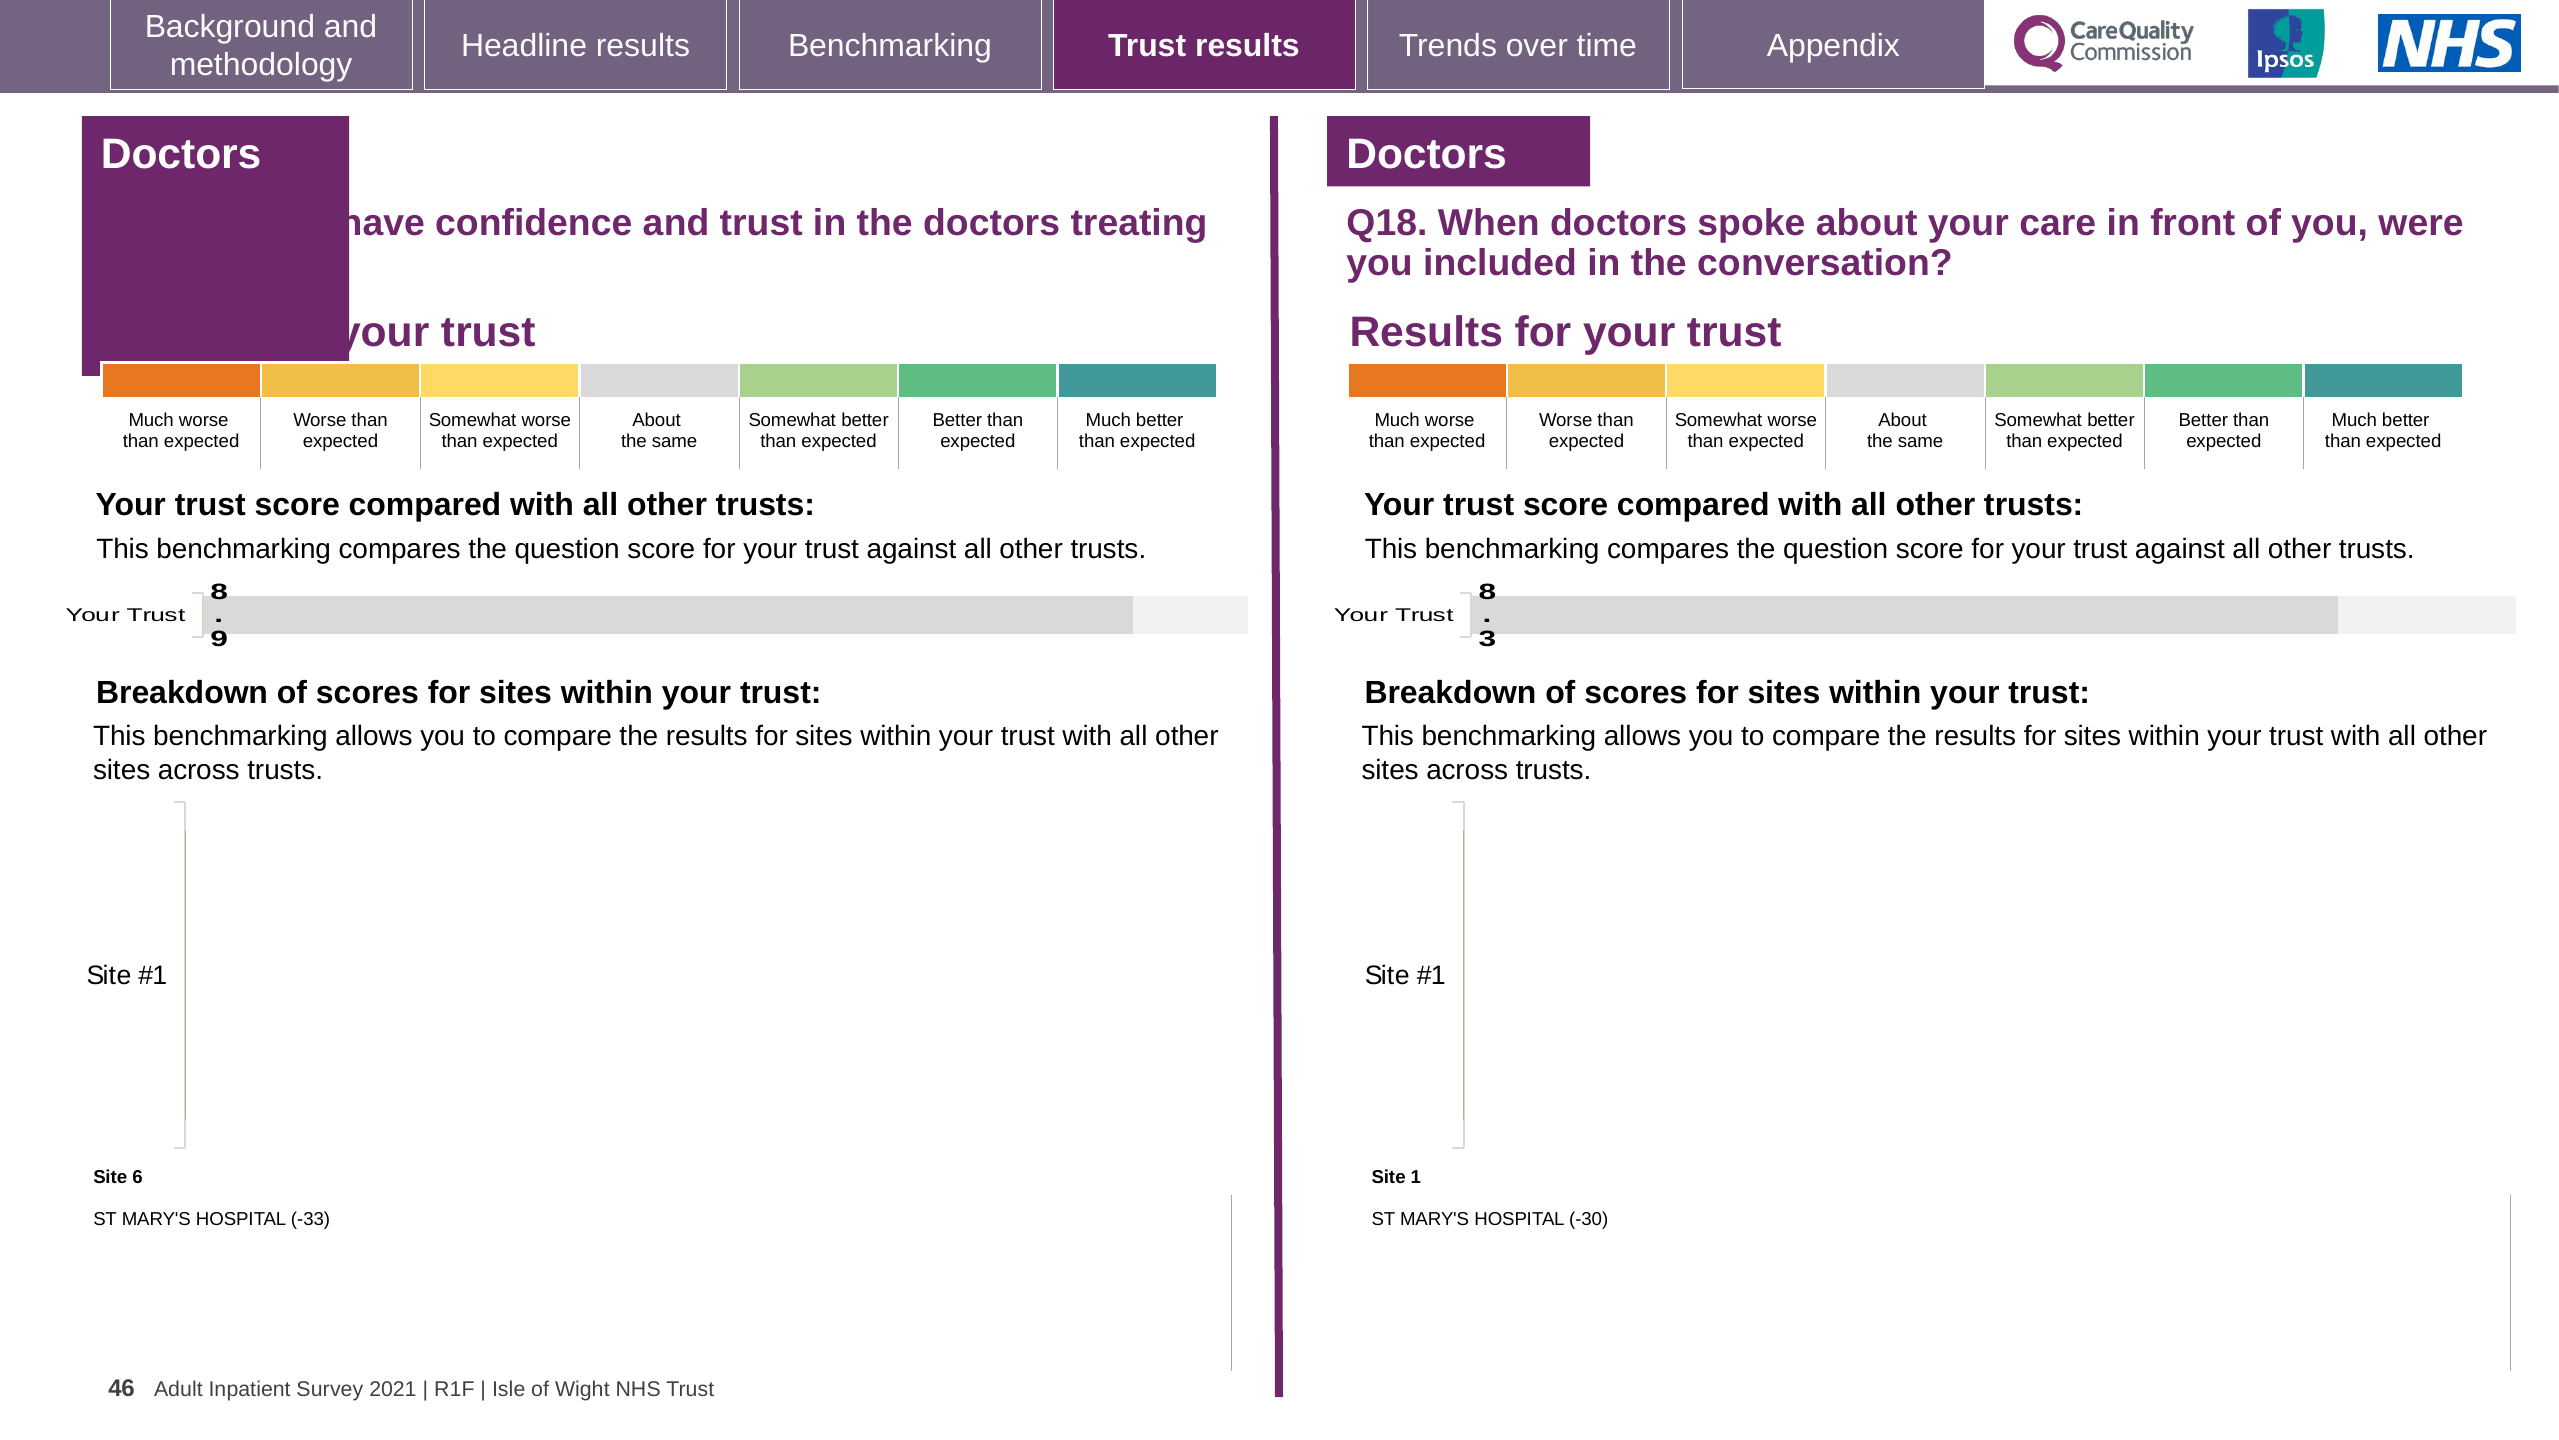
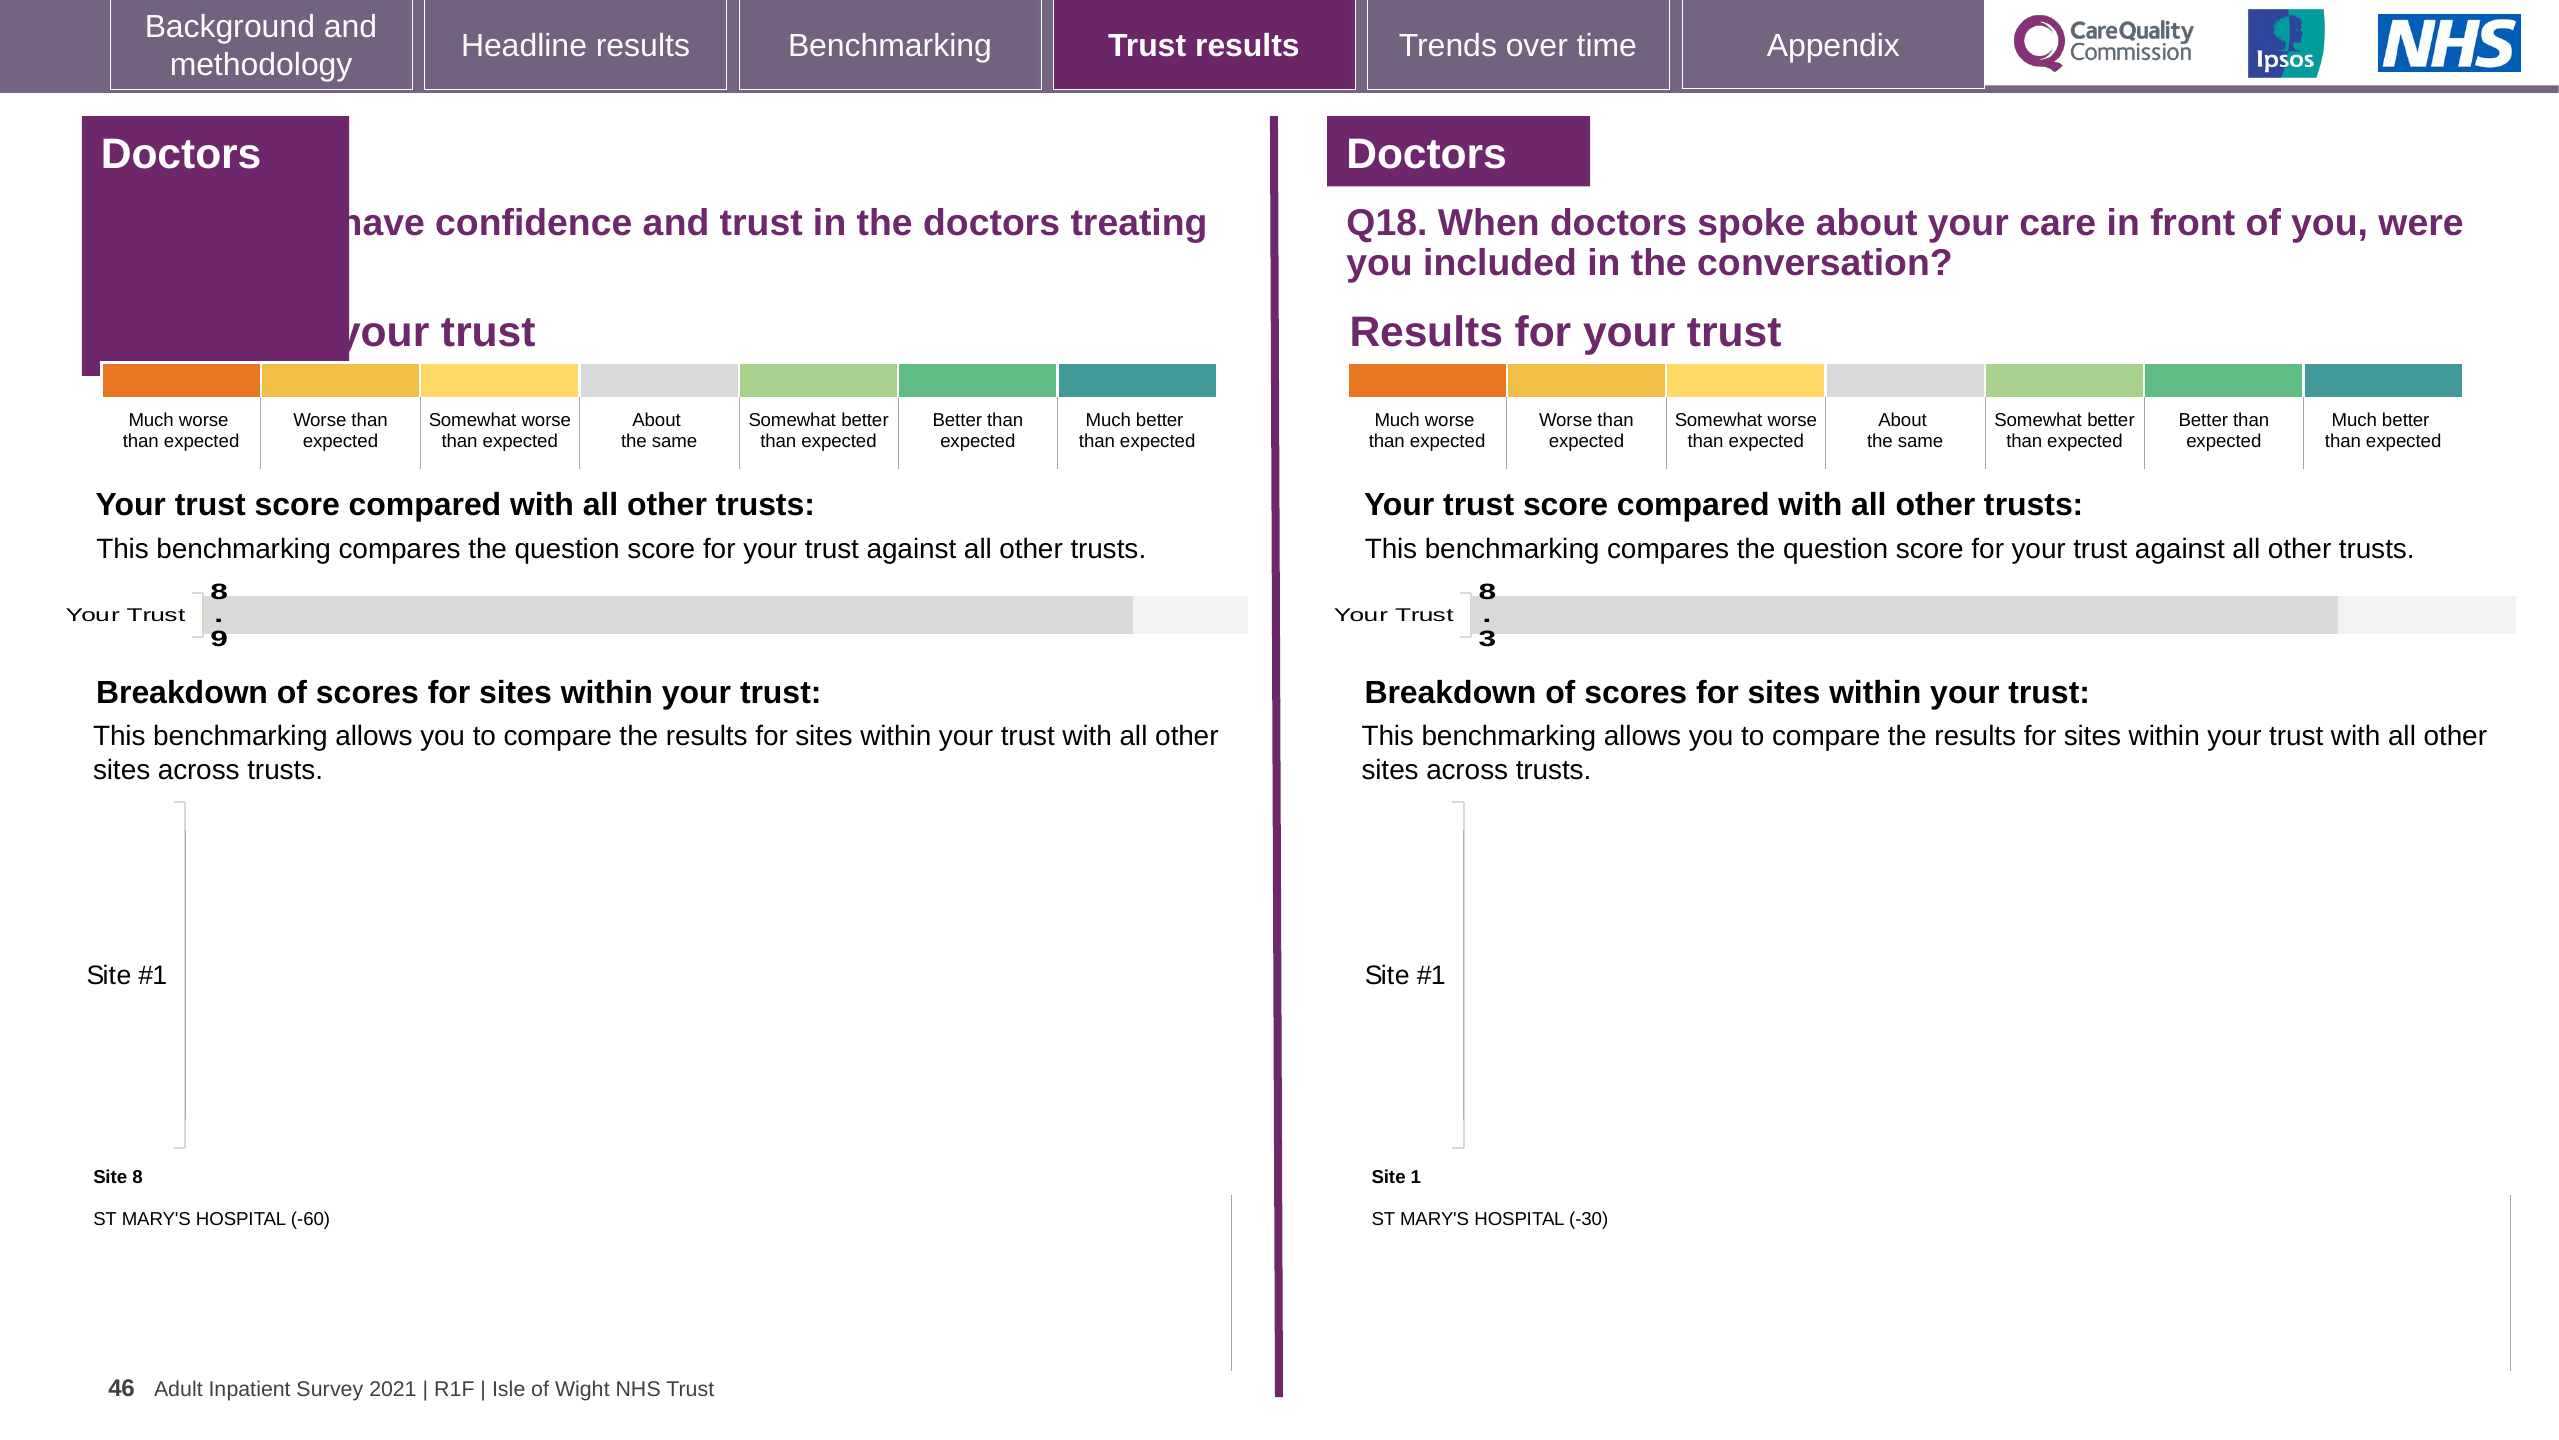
Site 6: 6 -> 8 (137, 1177)
-33: -33 -> -60 (311, 1219)
